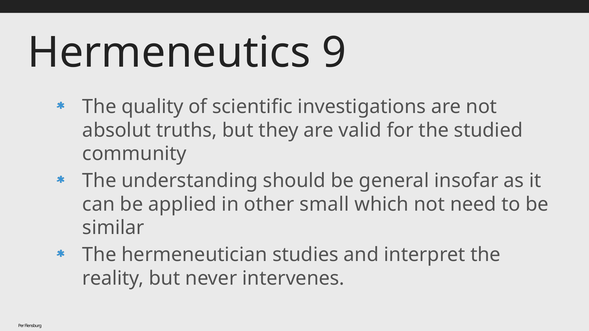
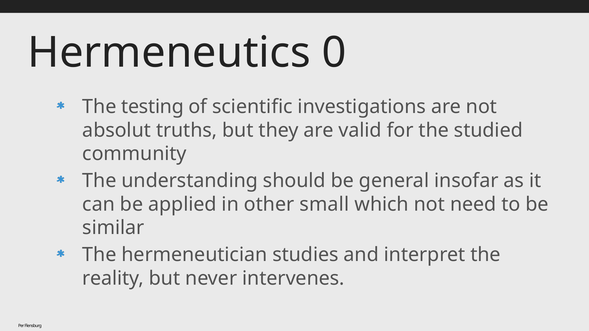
9: 9 -> 0 (334, 53)
quality: quality -> testing (153, 107)
